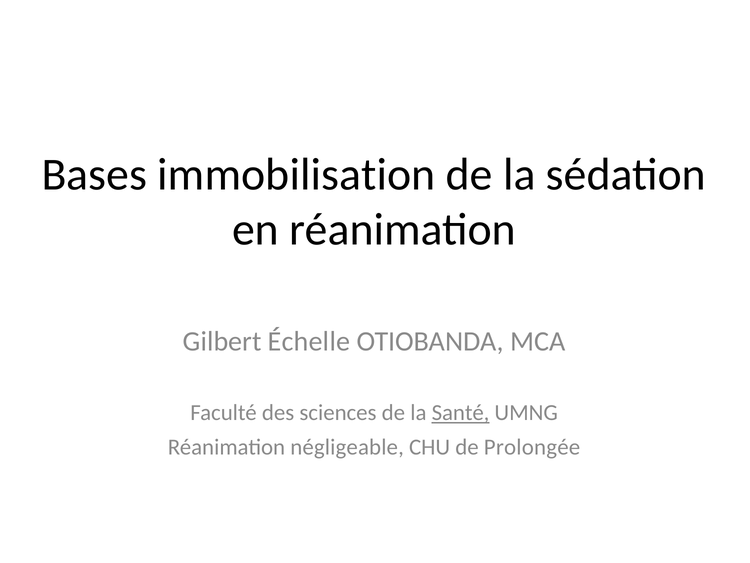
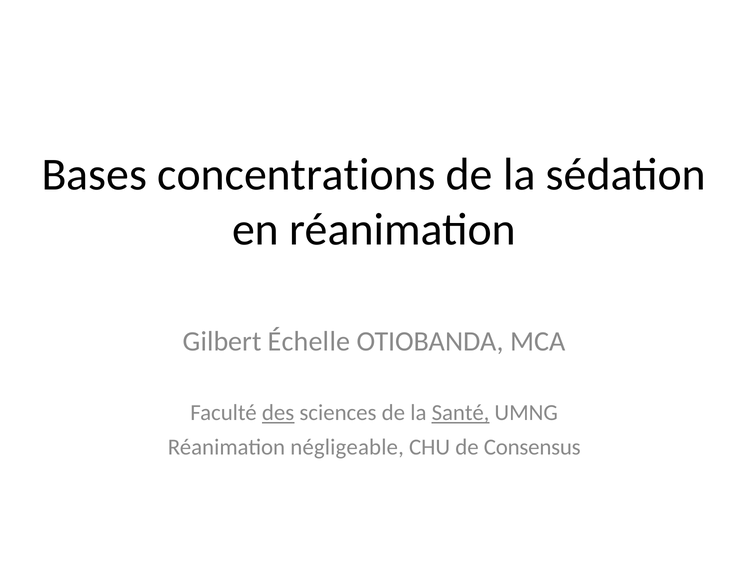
immobilisation: immobilisation -> concentrations (296, 175)
des underline: none -> present (278, 412)
Prolongée: Prolongée -> Consensus (532, 447)
